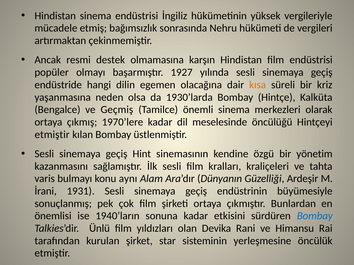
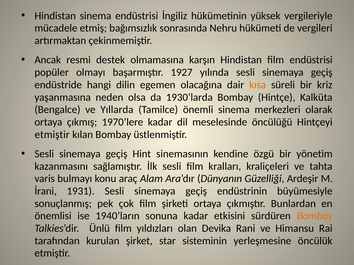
Geçmiş: Geçmiş -> Yıllarda (117, 110)
aynı: aynı -> araç (128, 179)
Bombay colour: blue -> orange (315, 216)
